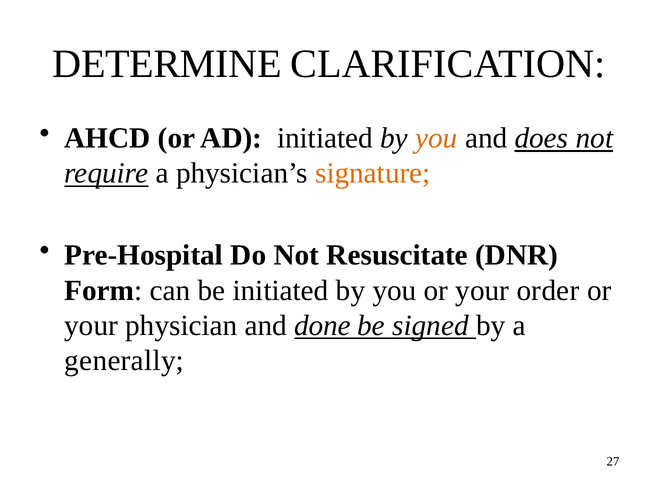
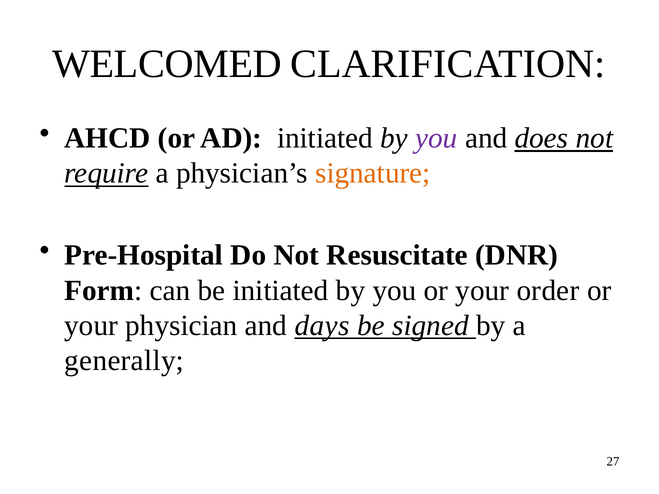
DETERMINE: DETERMINE -> WELCOMED (167, 64)
you colour: orange -> purple (436, 138)
done: done -> days (322, 326)
